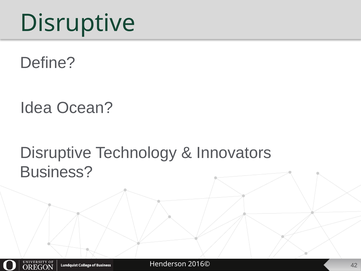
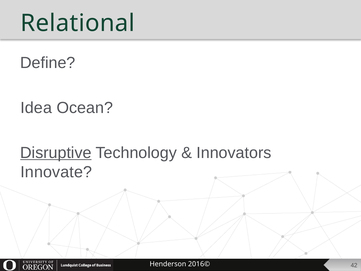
Disruptive: Disruptive -> Relational (78, 23)
Disruptive underline: none -> present (56, 153)
Business: Business -> Innovate (56, 172)
